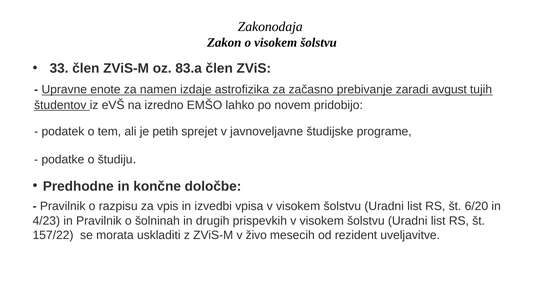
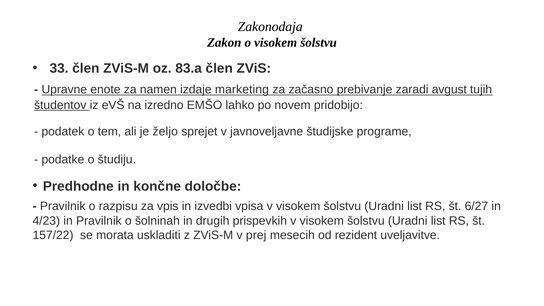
astrofizika: astrofizika -> marketing (242, 90)
petih: petih -> željo (165, 131)
6/20: 6/20 -> 6/27 (476, 206)
živo: živo -> prej (256, 235)
